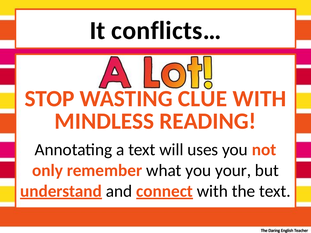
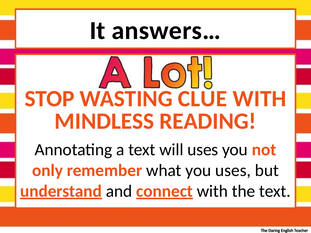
conflicts…: conflicts… -> answers… (166, 31)
you your: your -> uses (233, 171)
